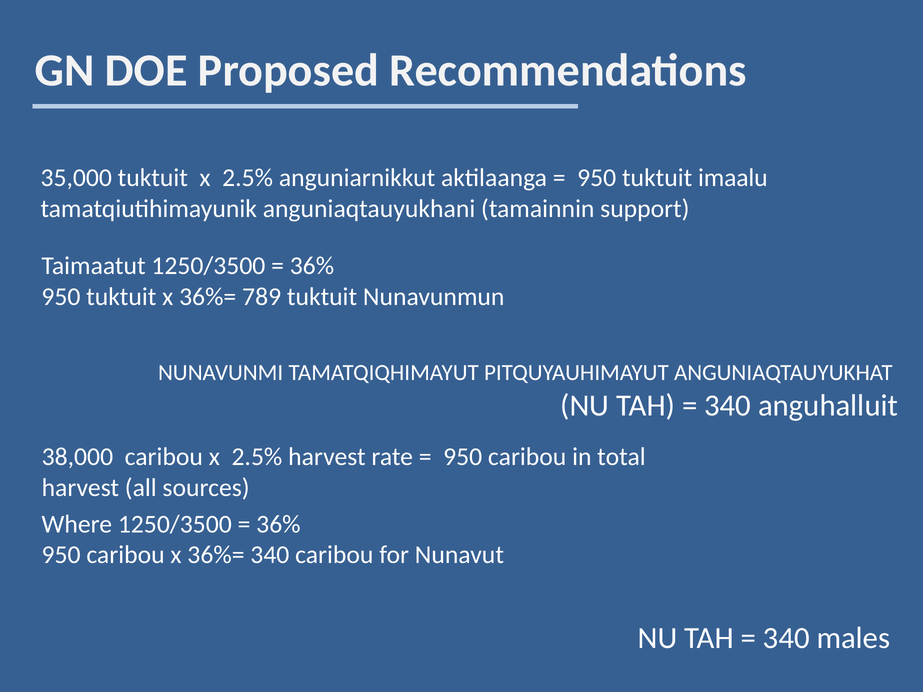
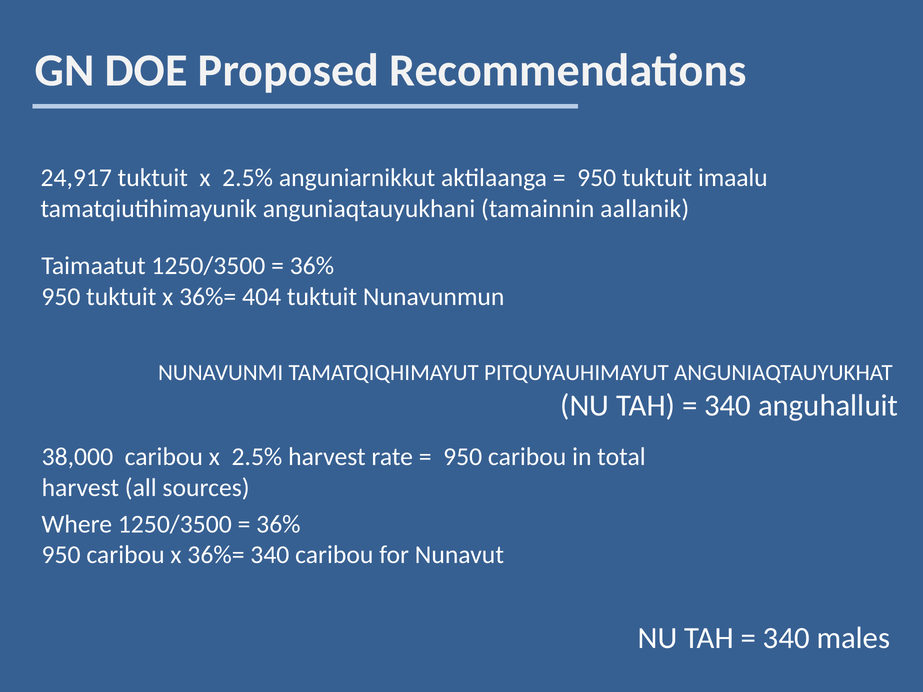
35,000: 35,000 -> 24,917 (76, 178)
support: support -> aallanik (645, 209)
789: 789 -> 404 (262, 297)
